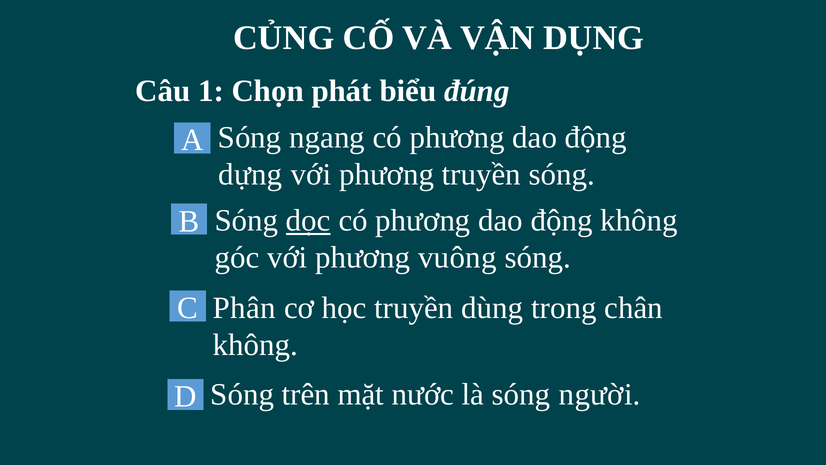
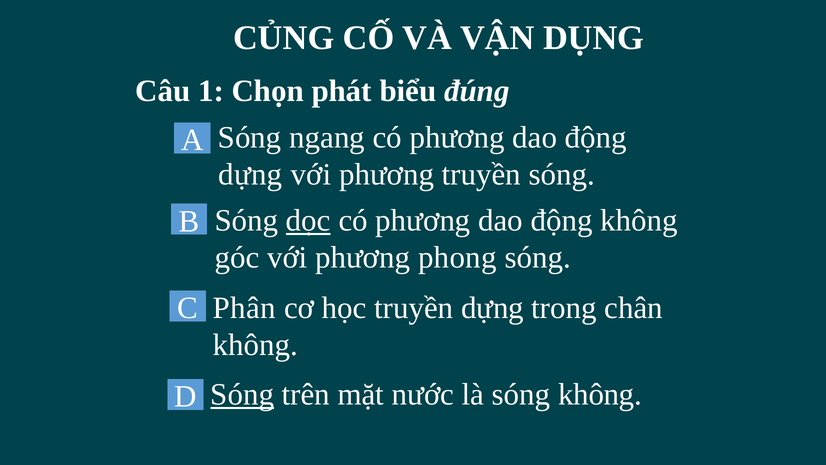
vuông: vuông -> phong (457, 258)
truyền dùng: dùng -> dựng (492, 308)
Sóng underline: none -> present (242, 394)
sóng người: người -> không (600, 394)
